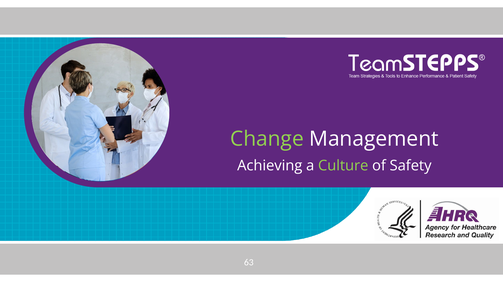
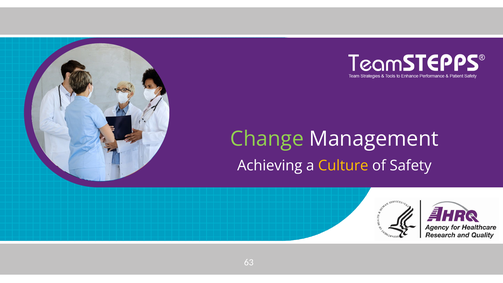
Culture colour: light green -> yellow (343, 166)
